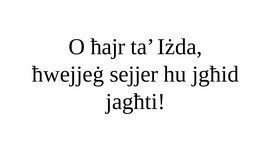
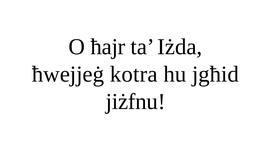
sejjer: sejjer -> kotra (134, 74)
jagħti: jagħti -> jiżfnu (136, 101)
